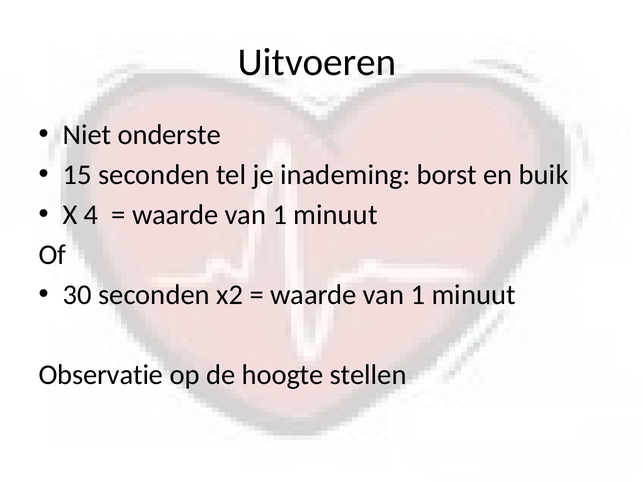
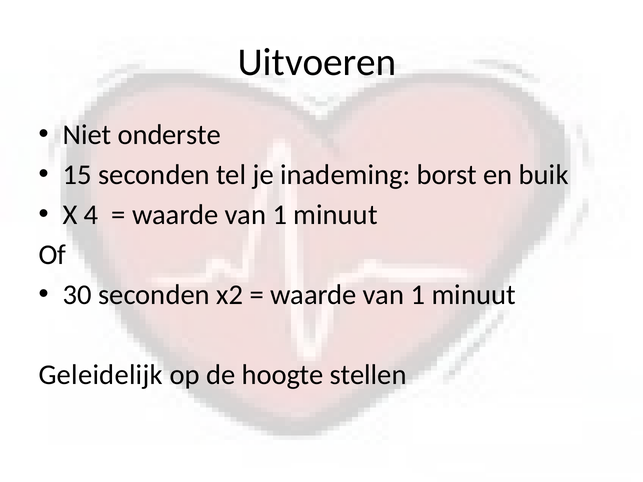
Observatie: Observatie -> Geleidelijk (101, 375)
